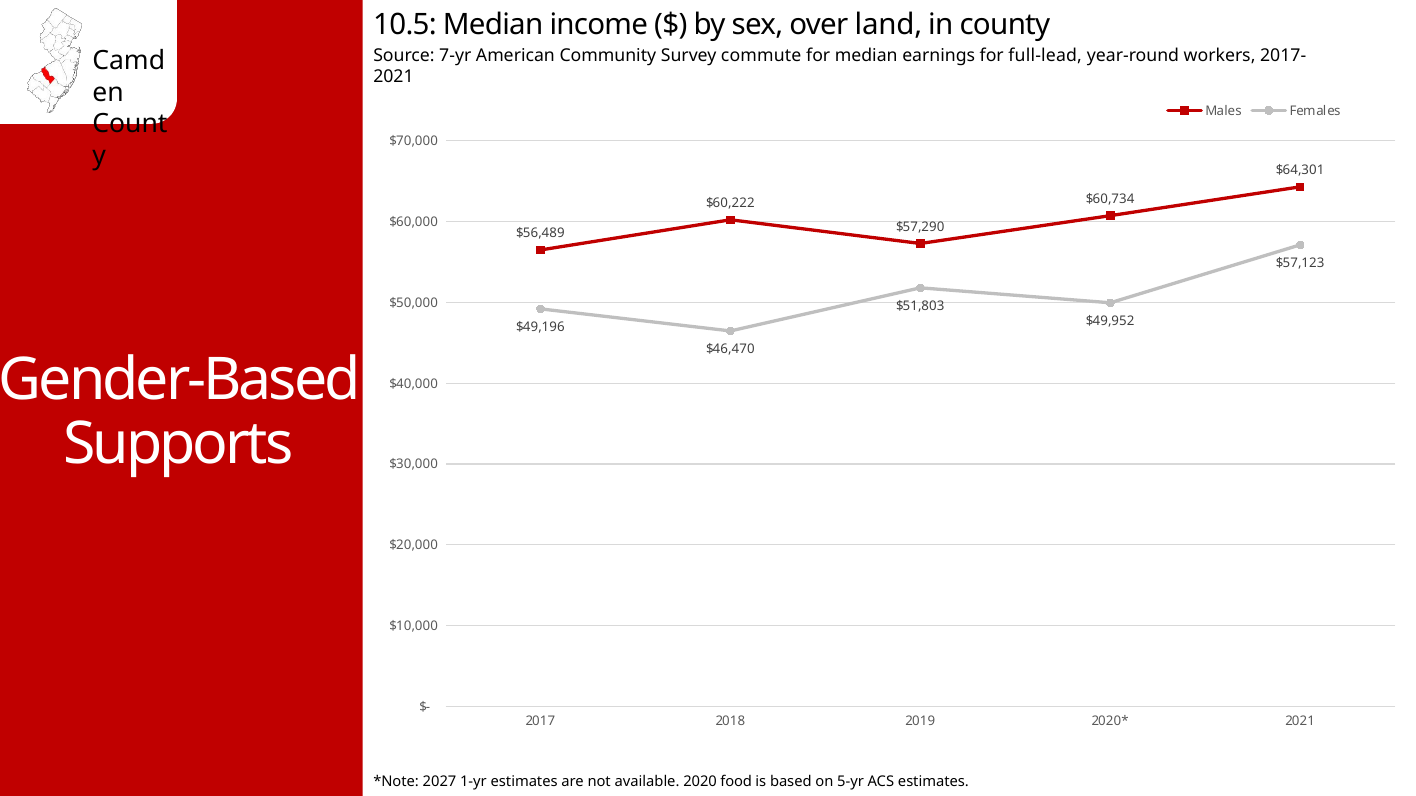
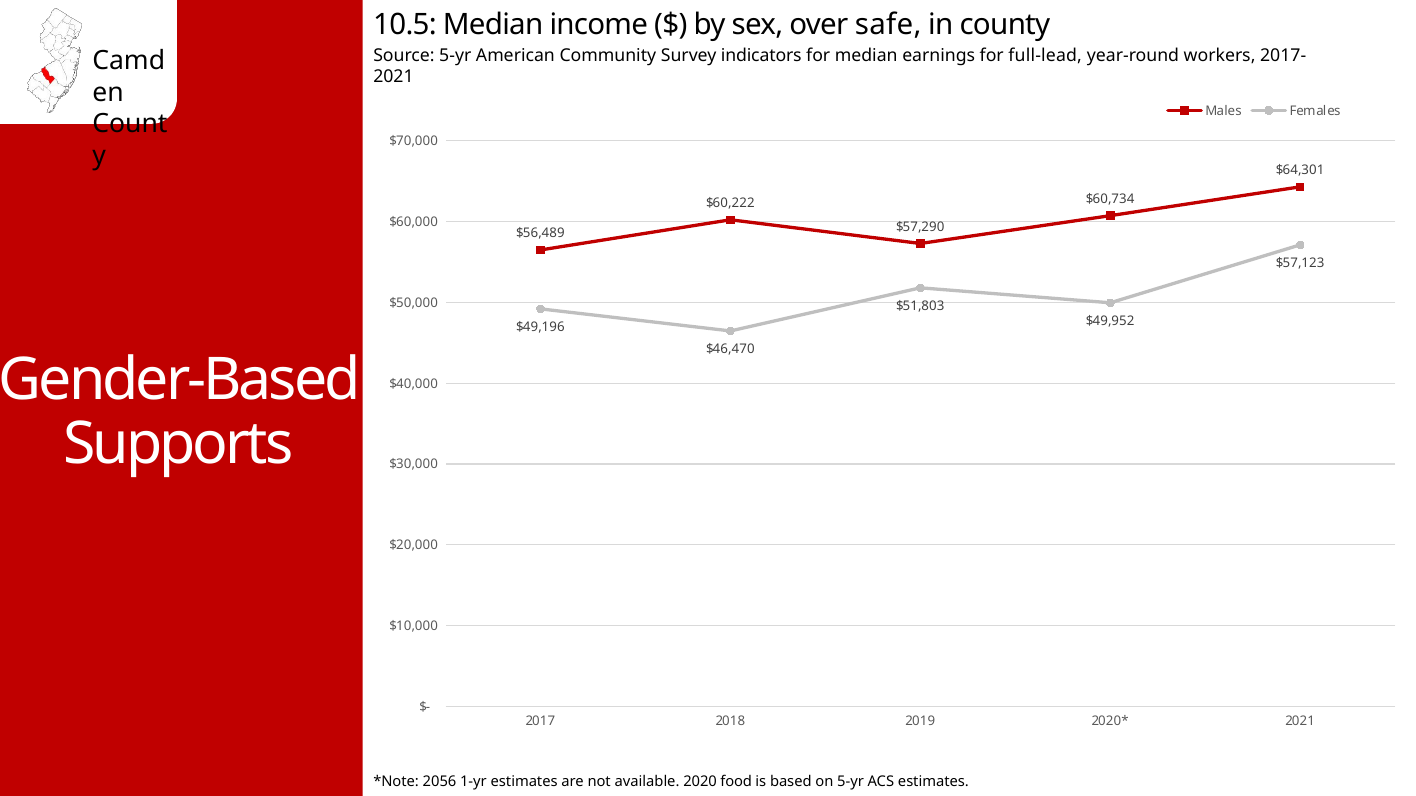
land: land -> safe (888, 25)
Source 7-yr: 7-yr -> 5-yr (455, 56)
commute: commute -> indicators (761, 56)
2027: 2027 -> 2056 (440, 782)
